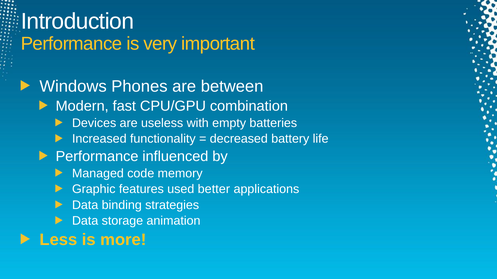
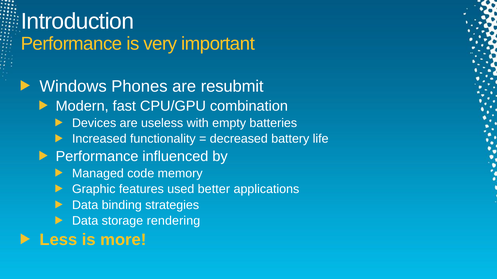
between: between -> resubmit (232, 87)
animation: animation -> rendering (173, 221)
